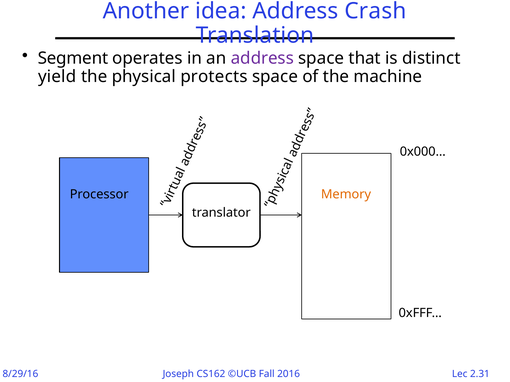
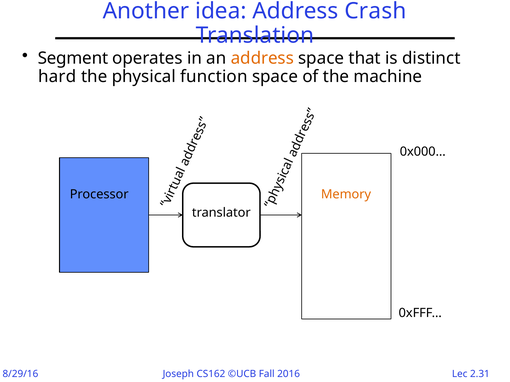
address colour: purple -> orange (262, 58)
yield: yield -> hard (57, 77)
protects: protects -> function (214, 77)
